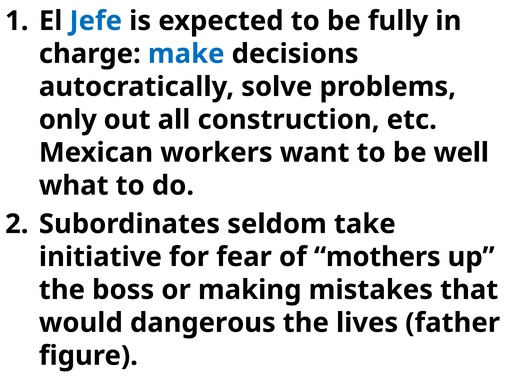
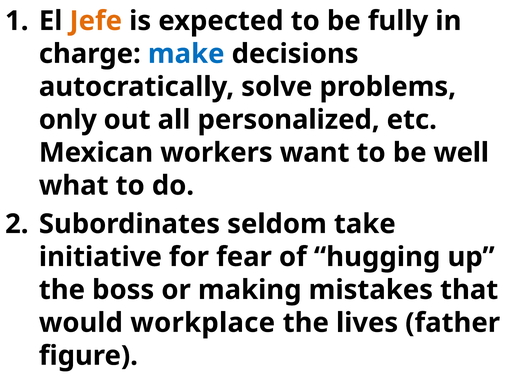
Jefe colour: blue -> orange (96, 21)
construction: construction -> personalized (289, 120)
mothers: mothers -> hugging (377, 257)
dangerous: dangerous -> workplace (203, 323)
